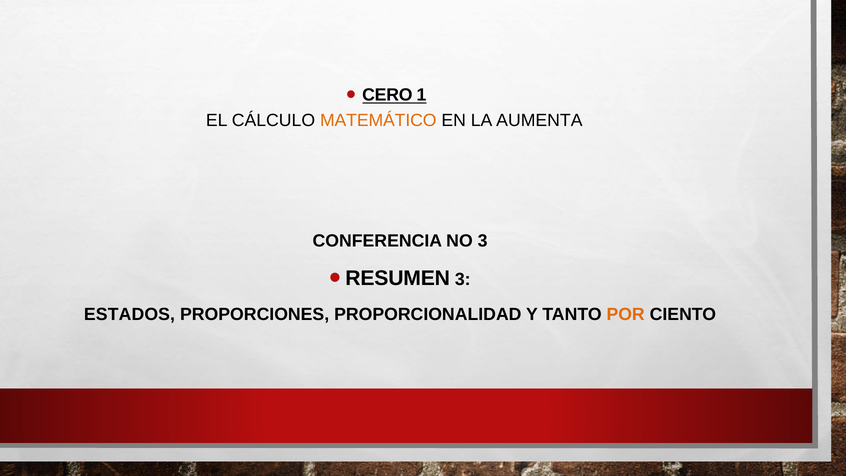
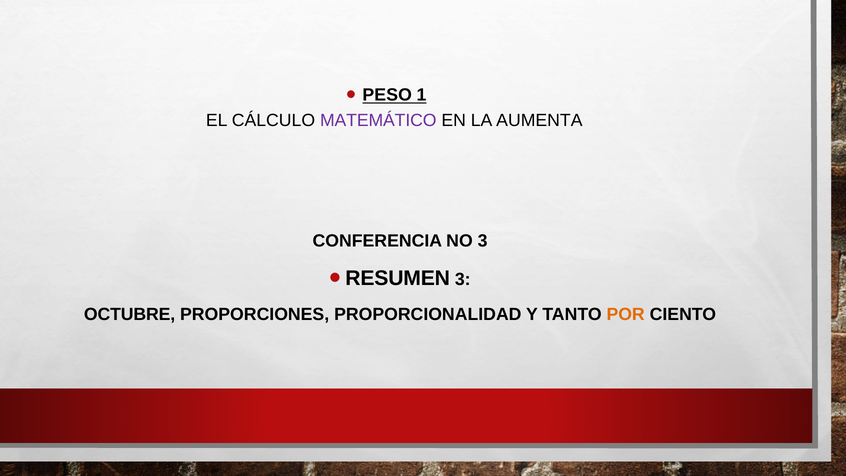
CERO: CERO -> PESO (387, 95)
MATEMÁTICO colour: orange -> purple (378, 120)
ESTADOS: ESTADOS -> OCTUBRE (130, 314)
